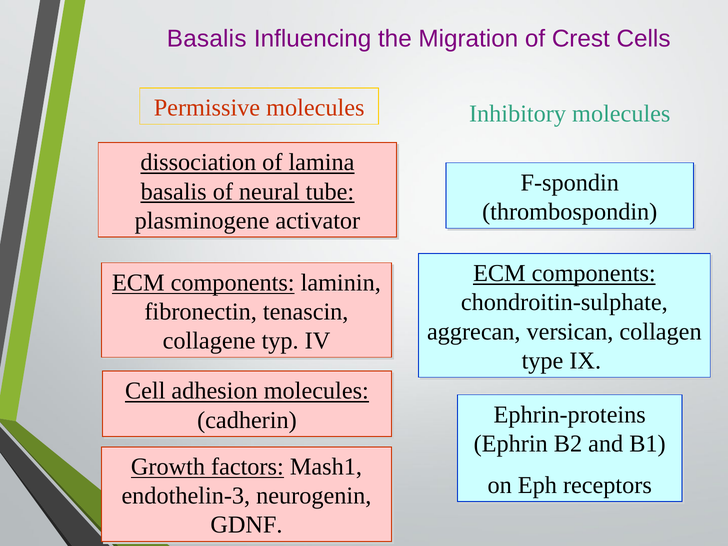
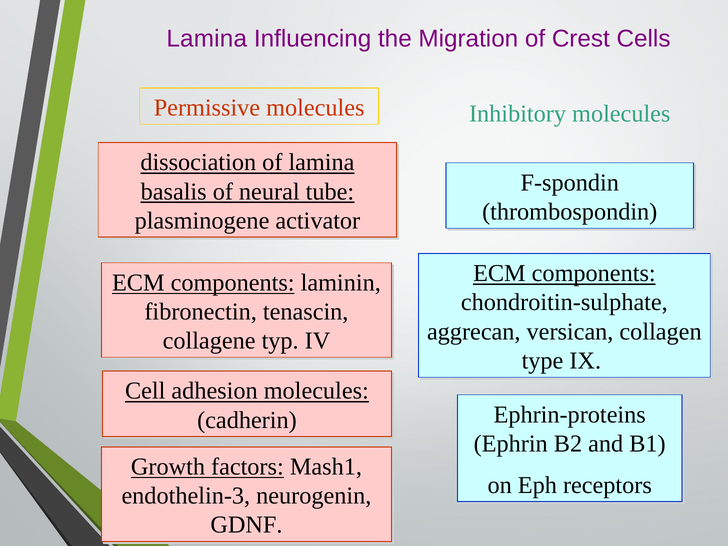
Basalis: Basalis -> Lamina (207, 39)
